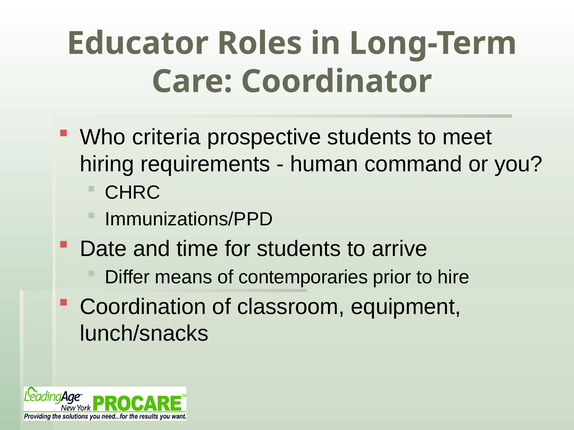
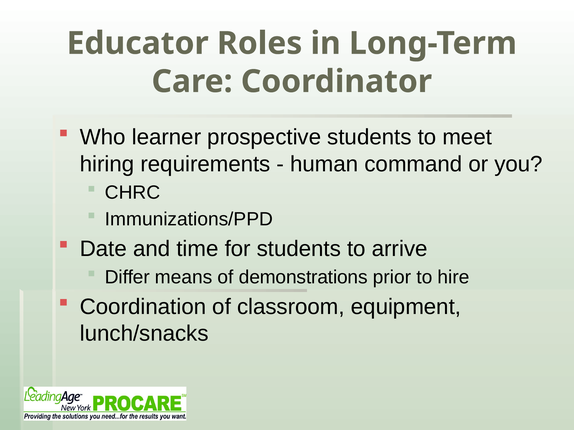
criteria: criteria -> learner (166, 137)
contemporaries: contemporaries -> demonstrations (303, 278)
